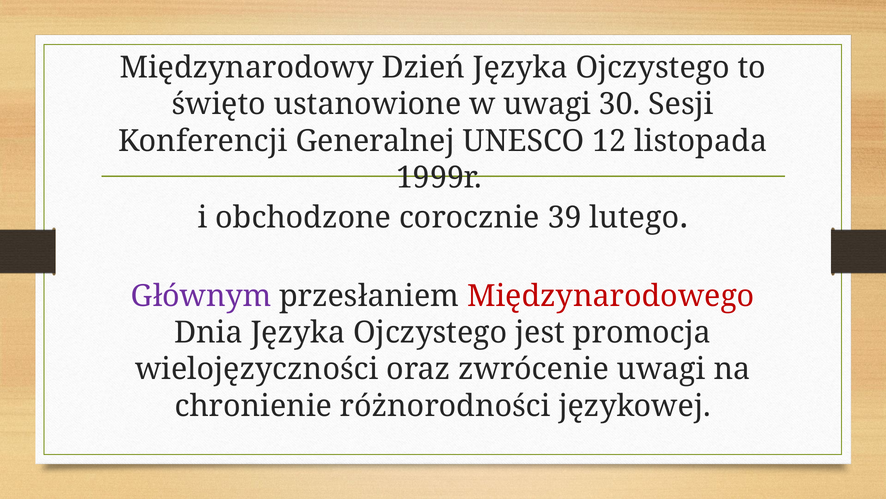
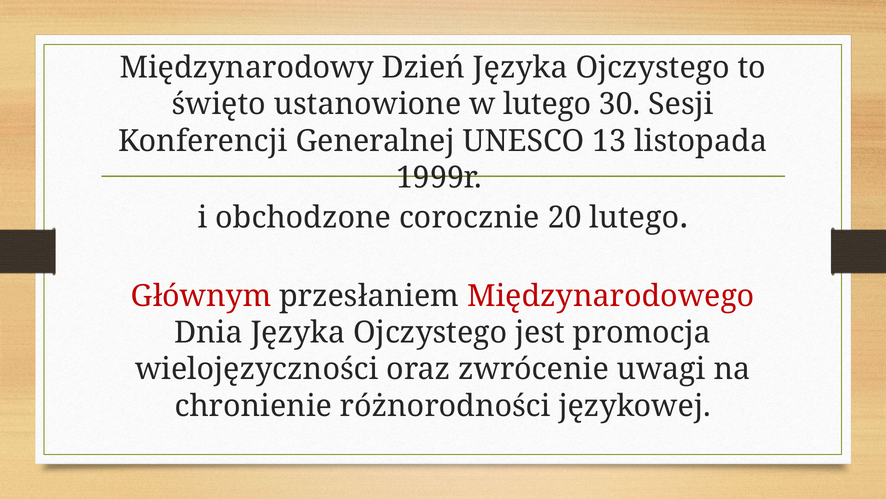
w uwagi: uwagi -> lutego (547, 104)
12: 12 -> 13 (609, 141)
39: 39 -> 20 (565, 218)
Głównym colour: purple -> red (201, 296)
